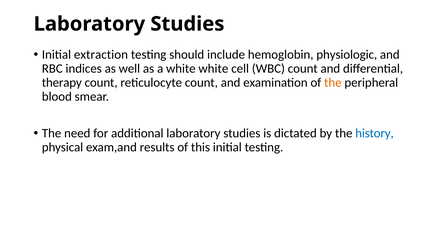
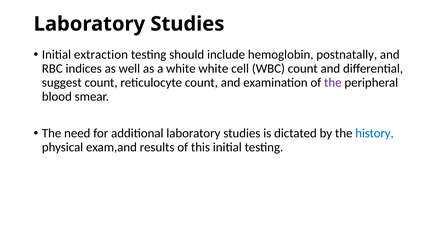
physiologic: physiologic -> postnatally (347, 55)
therapy: therapy -> suggest (62, 83)
the colour: orange -> purple (333, 83)
